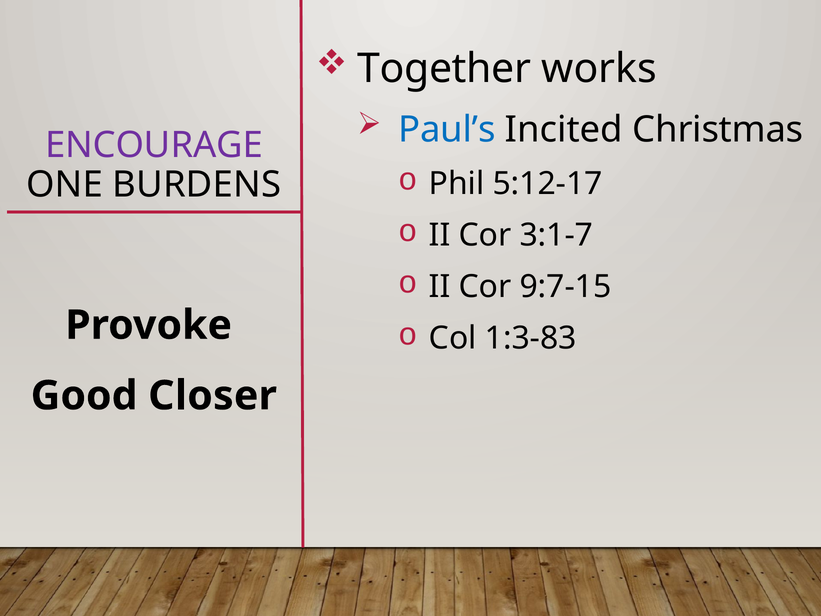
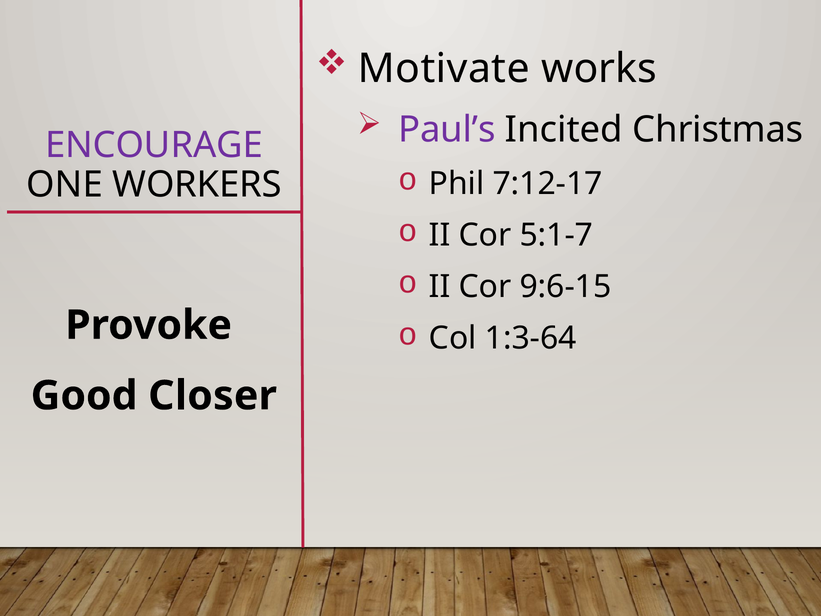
Together: Together -> Motivate (444, 69)
Paul’s colour: blue -> purple (447, 129)
5:12-17: 5:12-17 -> 7:12-17 (548, 183)
BURDENS: BURDENS -> WORKERS (197, 185)
3:1-7: 3:1-7 -> 5:1-7 (556, 235)
9:7-15: 9:7-15 -> 9:6-15 (566, 287)
1:3-83: 1:3-83 -> 1:3-64 (531, 338)
